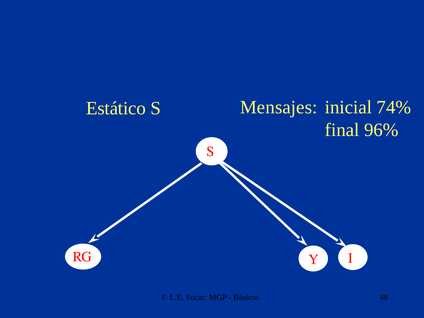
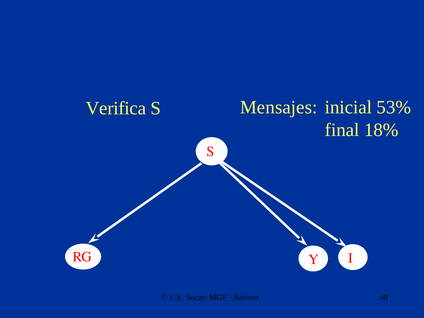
Estático: Estático -> Verifica (116, 108)
74%: 74% -> 53% (394, 107)
96%: 96% -> 18% (381, 130)
